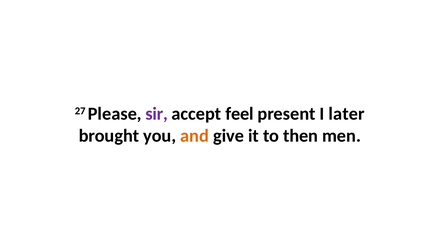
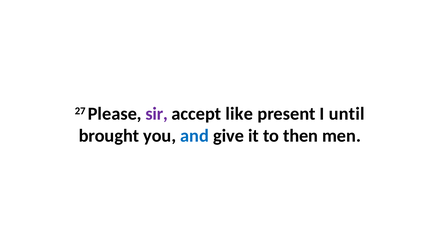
feel: feel -> like (239, 114)
later: later -> until (347, 114)
and colour: orange -> blue (195, 136)
